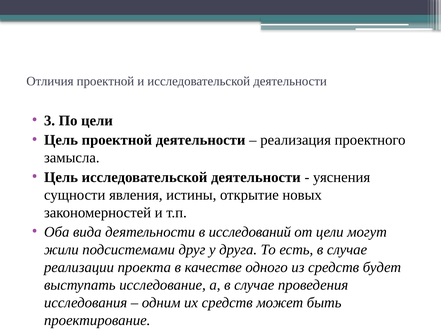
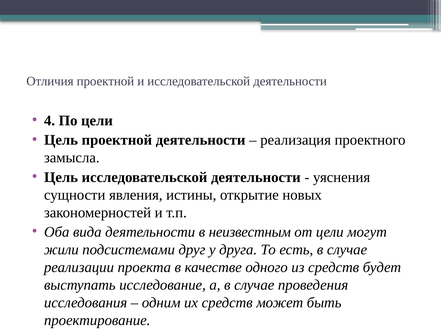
3: 3 -> 4 (50, 121)
исследований: исследований -> неизвестным (250, 232)
